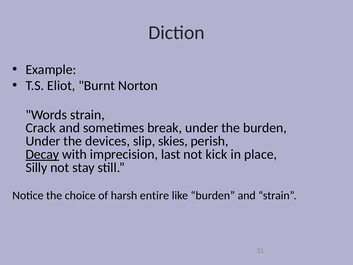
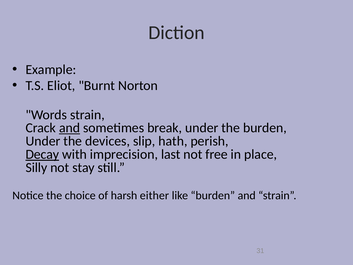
and underline: none -> present (70, 128)
skies: skies -> hath (173, 141)
kick: kick -> free (217, 154)
entire: entire -> either (154, 195)
